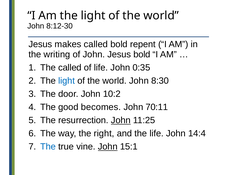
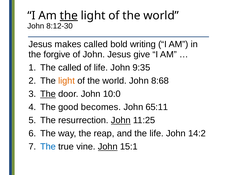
the underline: none -> present (69, 16)
repent: repent -> writing (143, 44)
writing: writing -> forgive (57, 54)
Jesus bold: bold -> give (142, 54)
0:35: 0:35 -> 9:35 (141, 68)
light colour: blue -> orange (67, 81)
8:30: 8:30 -> 8:68 (160, 81)
The underline: none -> present (48, 94)
10:2: 10:2 -> 10:0 (112, 94)
70:11: 70:11 -> 65:11 (157, 107)
right: right -> reap (104, 133)
14:4: 14:4 -> 14:2 (197, 133)
